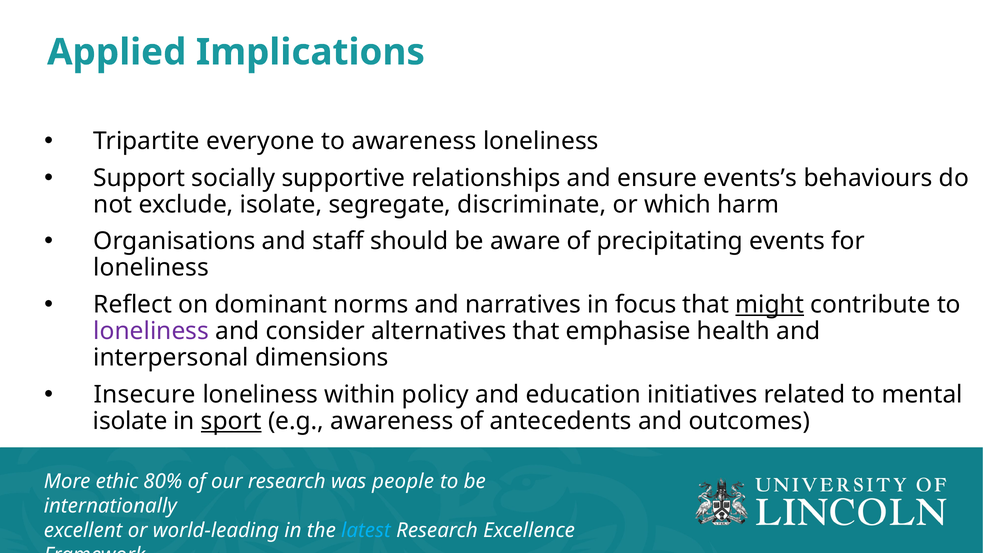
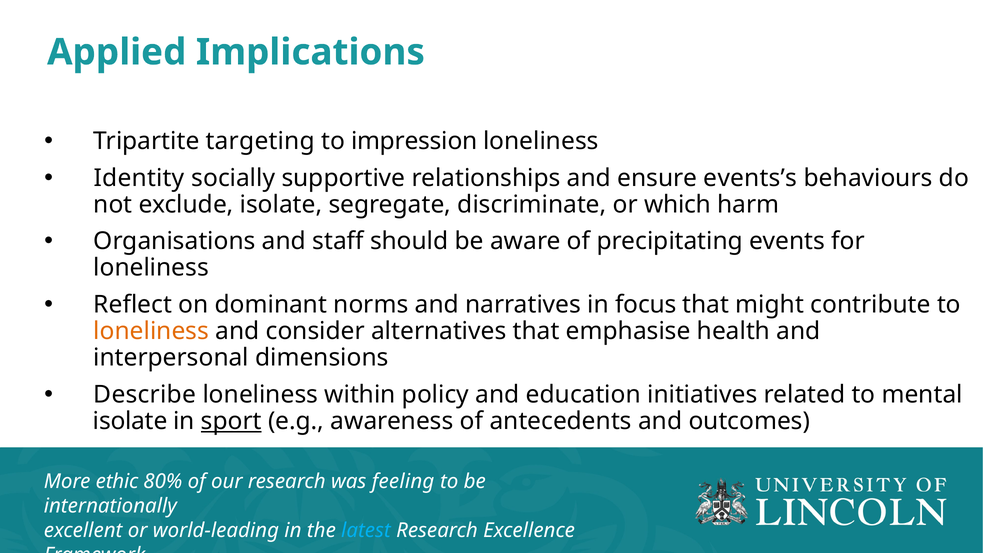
everyone: everyone -> targeting (260, 141)
to awareness: awareness -> impression (414, 141)
Support: Support -> Identity (139, 178)
might underline: present -> none (770, 305)
loneliness colour: purple -> orange (151, 331)
Insecure: Insecure -> Describe (145, 394)
people: people -> feeling (403, 481)
